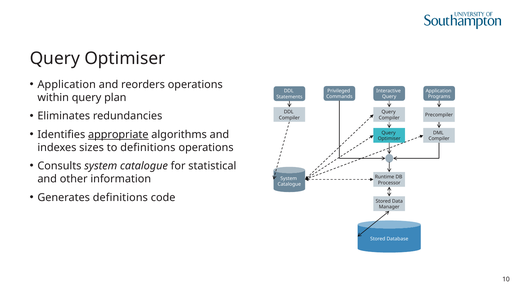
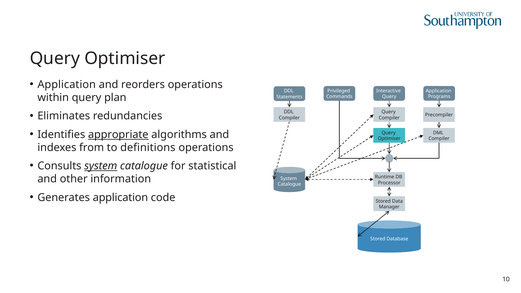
sizes: sizes -> from (92, 148)
system underline: none -> present (101, 166)
Generates definitions: definitions -> application (120, 198)
